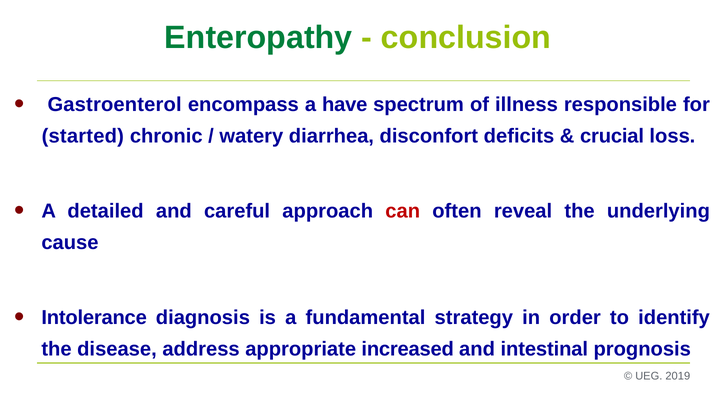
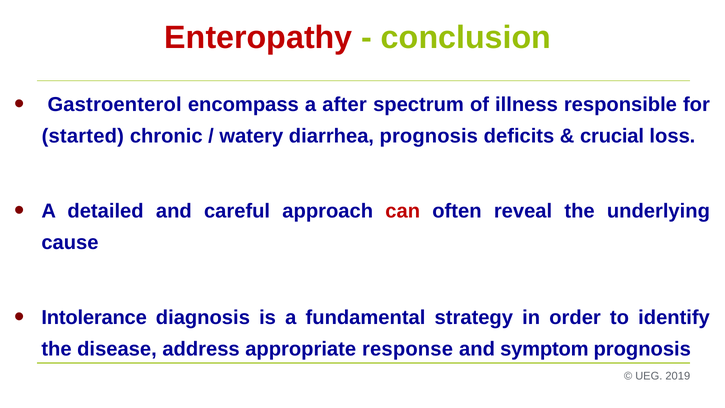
Enteropathy colour: green -> red (258, 38)
have: have -> after (345, 105)
diarrhea disconfort: disconfort -> prognosis (429, 136)
increased: increased -> response (408, 349)
intestinal: intestinal -> symptom (544, 349)
